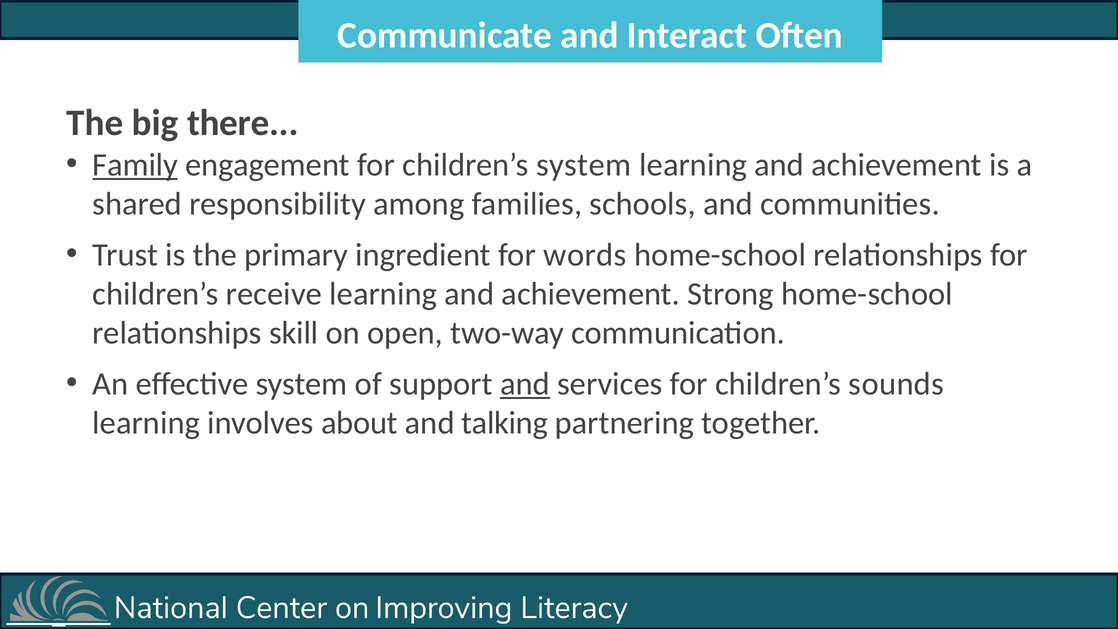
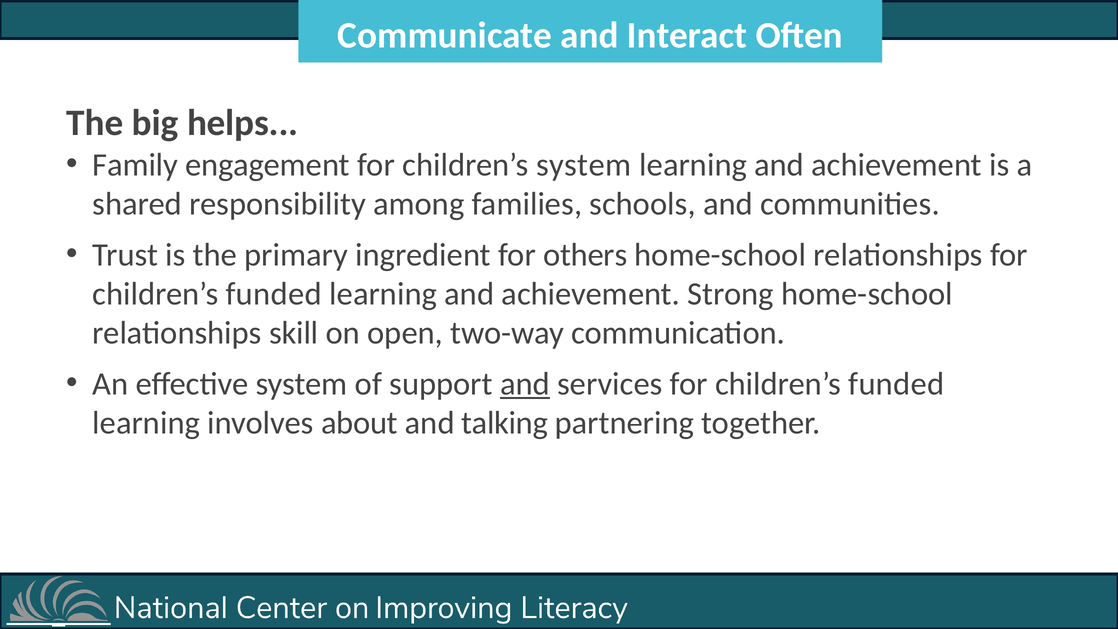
there: there -> helps (243, 123)
Family underline: present -> none (135, 165)
words: words -> others (585, 255)
receive: receive -> funded (274, 294)
services for children’s sounds: sounds -> funded (896, 384)
